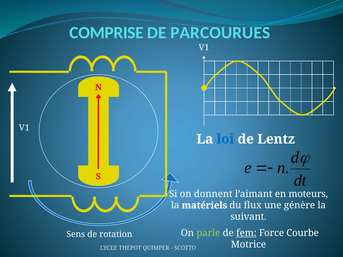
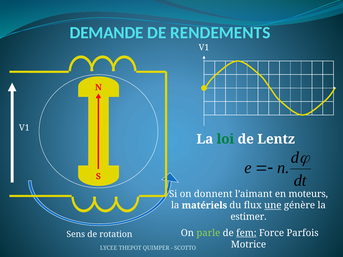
COMPRISE: COMPRISE -> DEMANDE (107, 33)
PARCOURUES: PARCOURUES -> RENDEMENTS (220, 33)
loi colour: blue -> green (225, 139)
une underline: none -> present (273, 206)
suivant: suivant -> estimer (249, 217)
Courbe: Courbe -> Parfois (303, 233)
